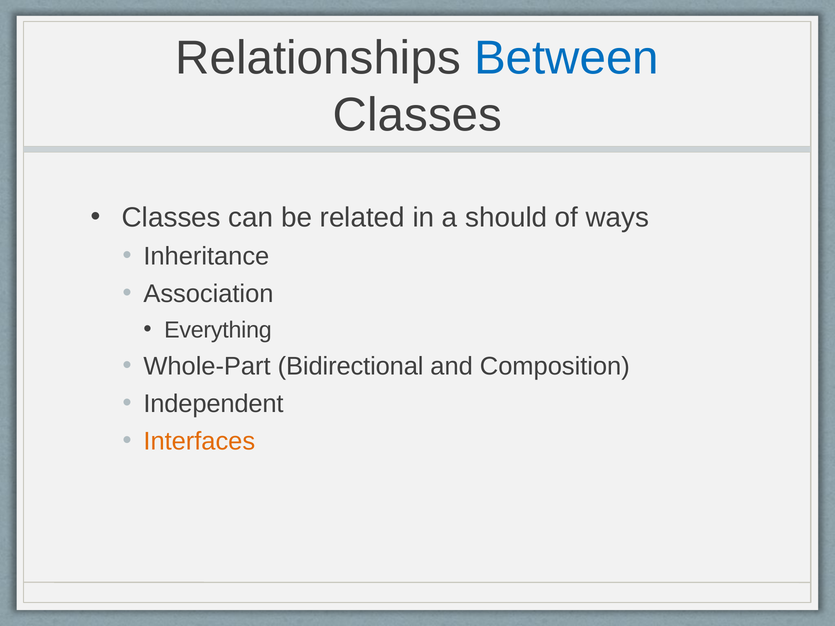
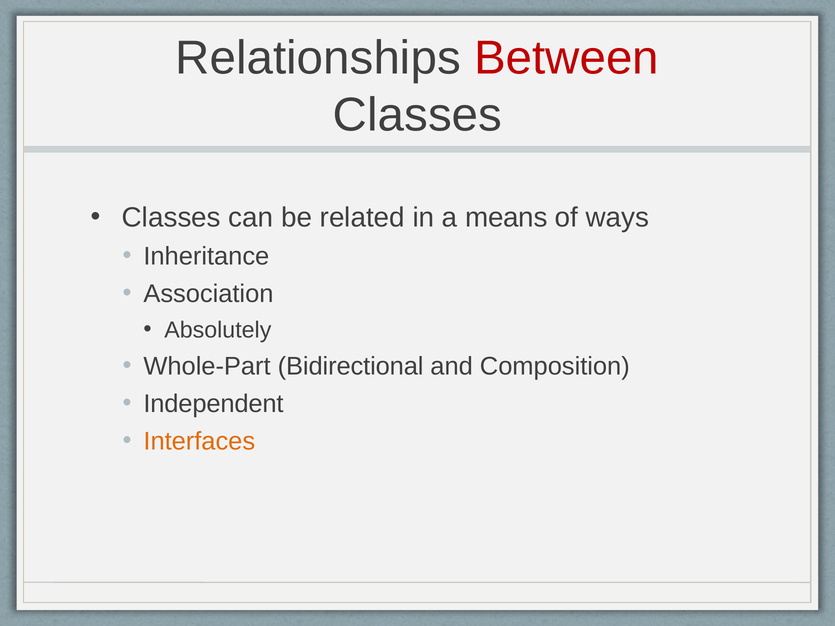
Between colour: blue -> red (566, 58)
should: should -> means (506, 218)
Everything: Everything -> Absolutely (218, 330)
